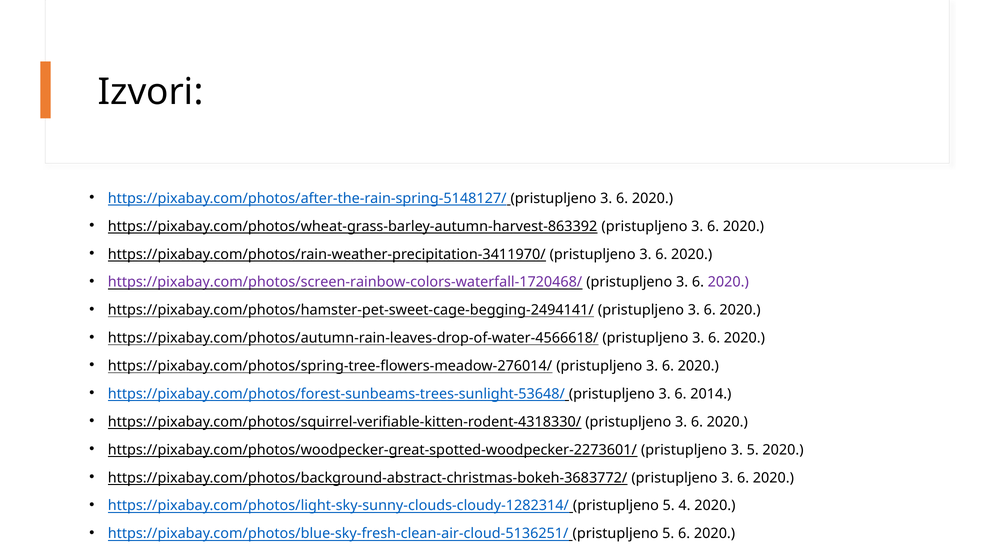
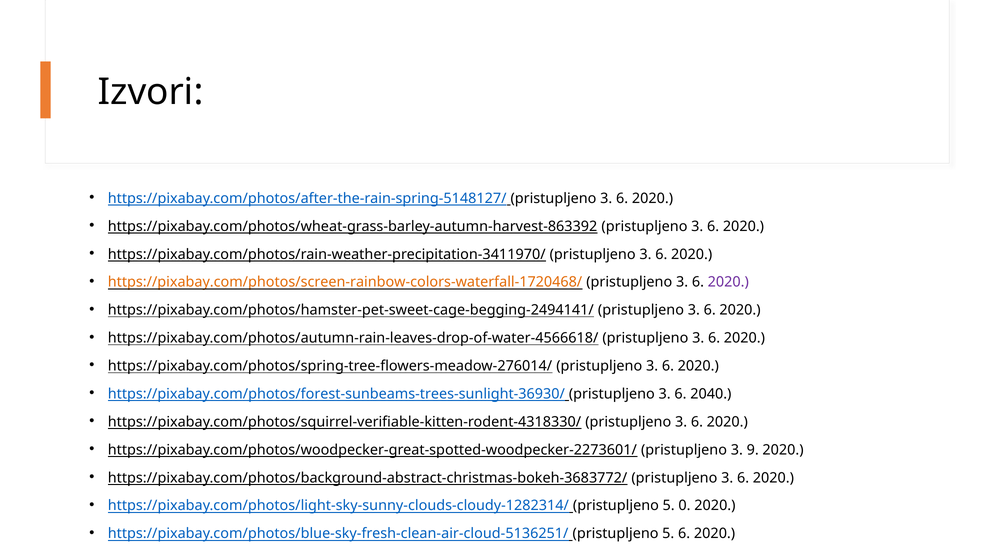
https://pixabay.com/photos/screen-rainbow-colors-waterfall-1720468/ colour: purple -> orange (345, 282)
https://pixabay.com/photos/forest-sunbeams-trees-sunlight-53648/: https://pixabay.com/photos/forest-sunbeams-trees-sunlight-53648/ -> https://pixabay.com/photos/forest-sunbeams-trees-sunlight-36930/ (336, 394)
2014: 2014 -> 2040 (711, 394)
3 5: 5 -> 9 (753, 450)
4: 4 -> 0 (685, 506)
